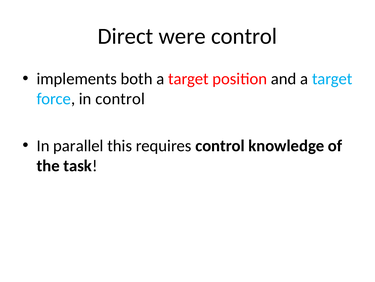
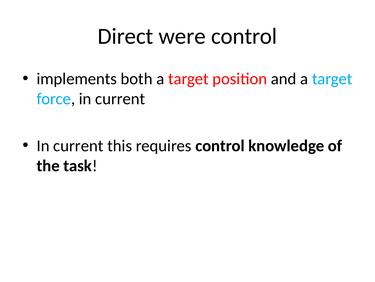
force in control: control -> current (120, 99)
parallel: parallel -> current (78, 145)
